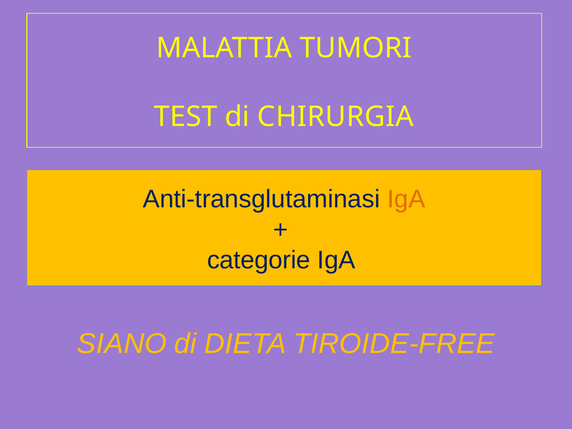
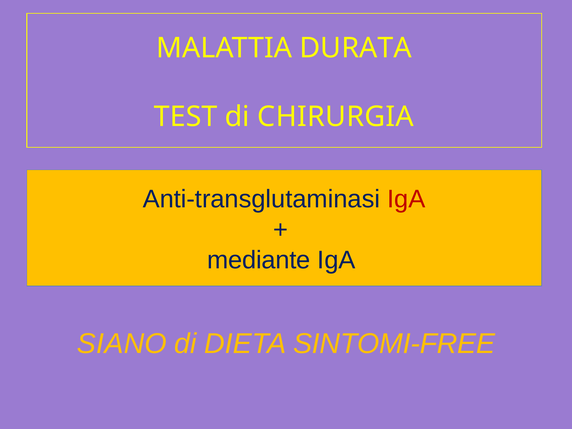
TUMORI: TUMORI -> DURATA (356, 48)
IgA colour: orange -> red (406, 199)
categorie: categorie -> mediante (259, 260)
TIROIDE-FREE: TIROIDE-FREE -> SINTOMI-FREE (394, 344)
